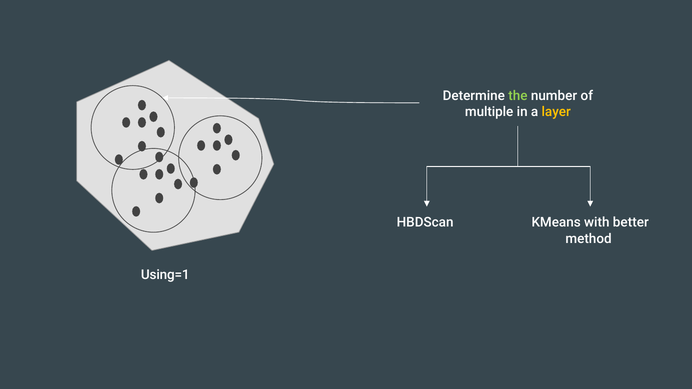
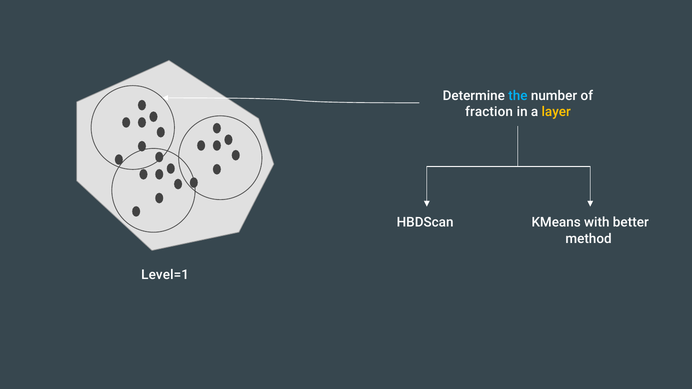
the colour: light green -> light blue (518, 96)
multiple: multiple -> fraction (489, 112)
Using=1: Using=1 -> Level=1 (165, 275)
